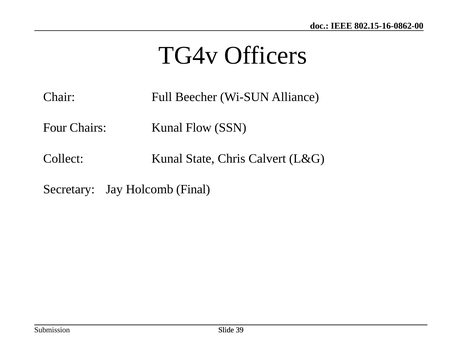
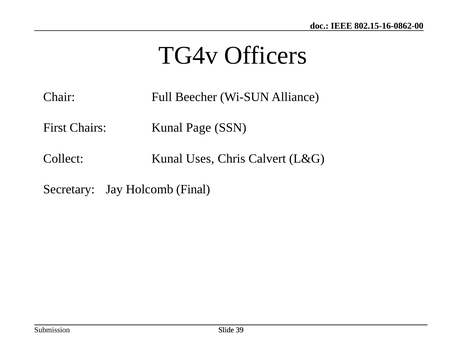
Four: Four -> First (55, 127)
Flow: Flow -> Page (199, 127)
State: State -> Uses (200, 158)
